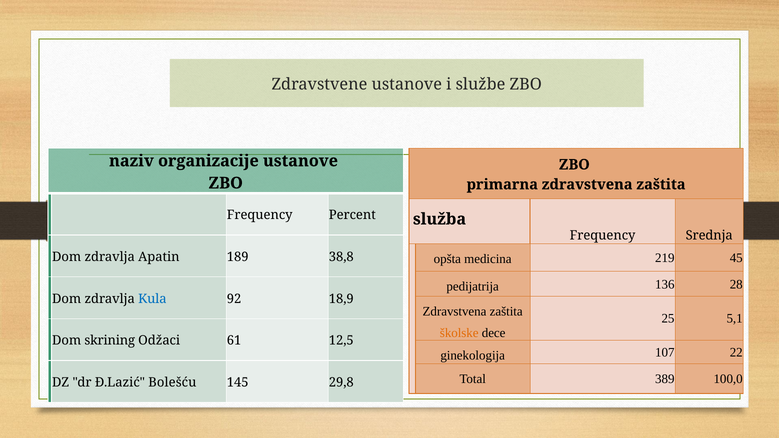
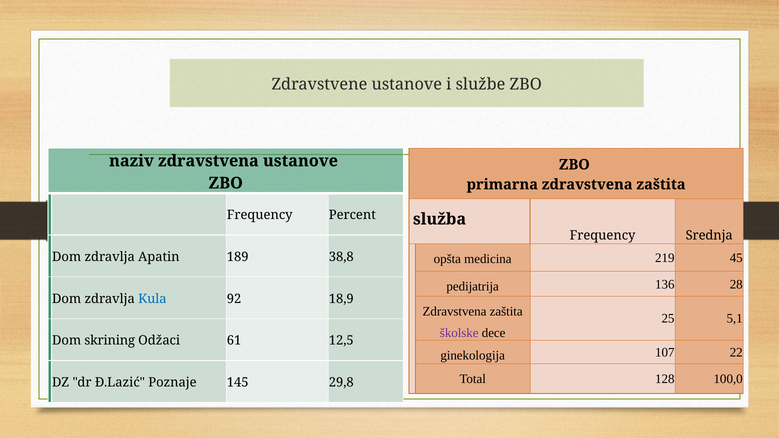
naziv organizacije: organizacije -> zdravstvena (208, 161)
školske colour: orange -> purple (459, 333)
389: 389 -> 128 (665, 379)
Bolešću: Bolešću -> Poznaje (172, 383)
